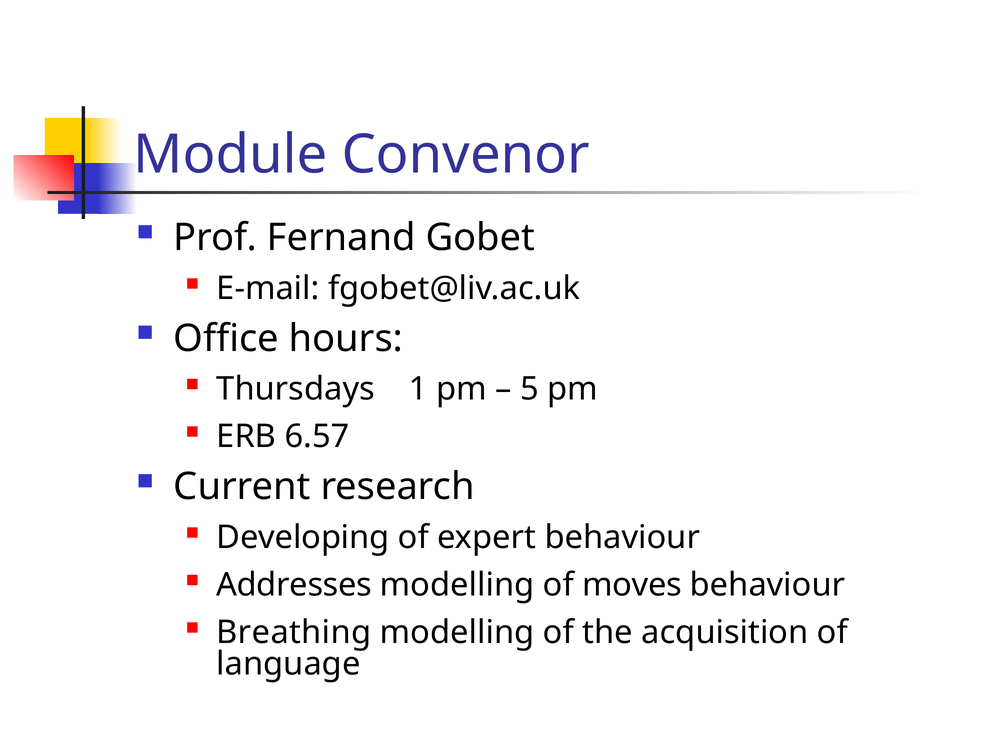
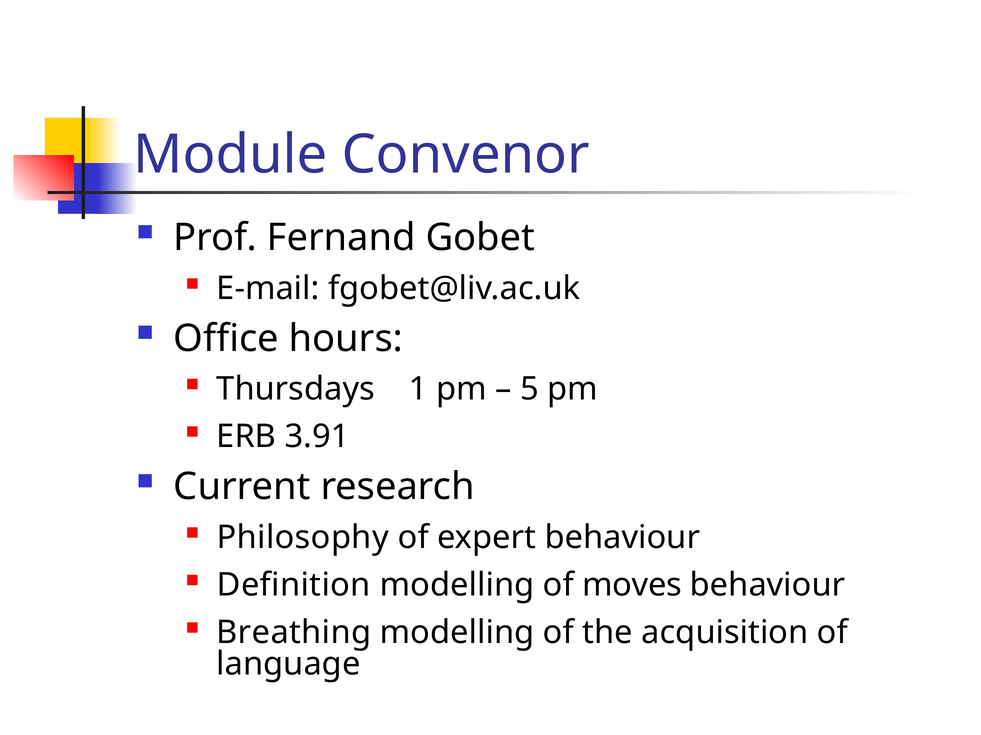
6.57: 6.57 -> 3.91 (317, 437)
Developing: Developing -> Philosophy (303, 538)
Addresses: Addresses -> Definition (294, 586)
